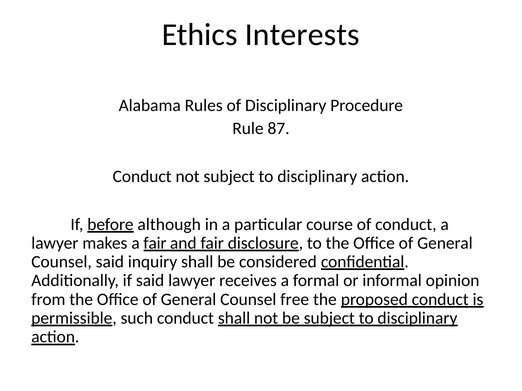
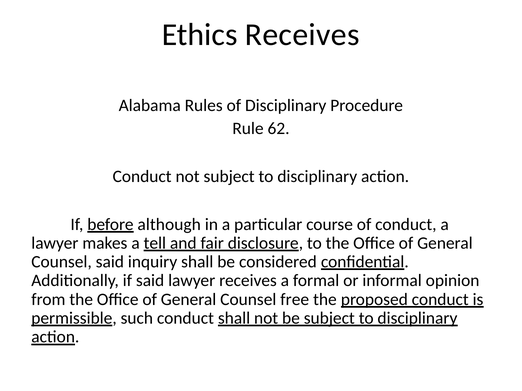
Ethics Interests: Interests -> Receives (302, 35)
87: 87 -> 62 (279, 129)
a fair: fair -> tell (155, 243)
